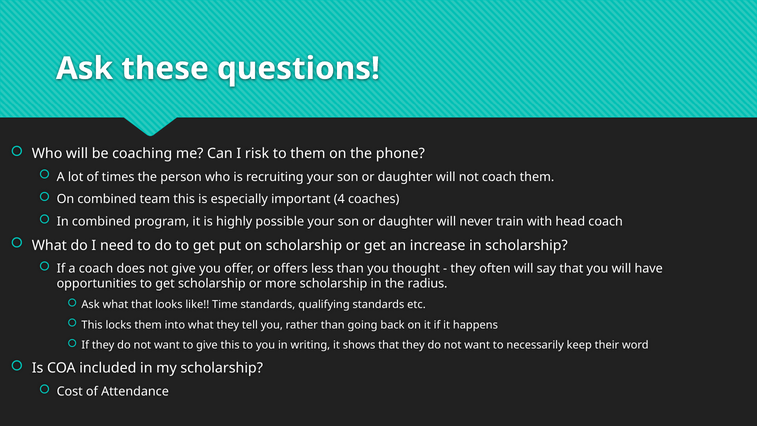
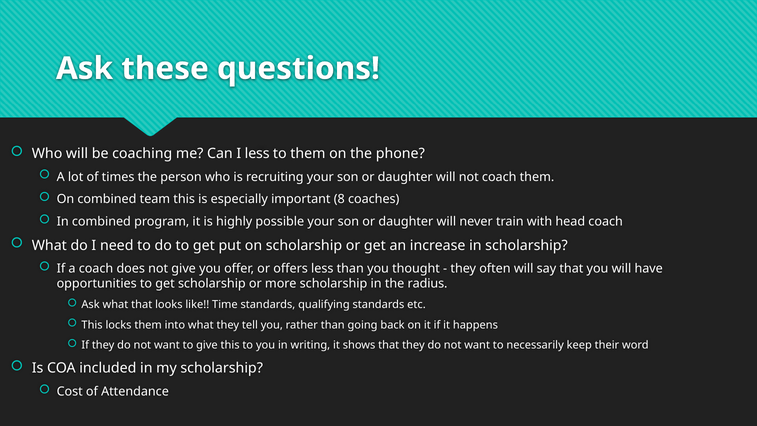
I risk: risk -> less (257, 154)
4: 4 -> 8 (339, 199)
